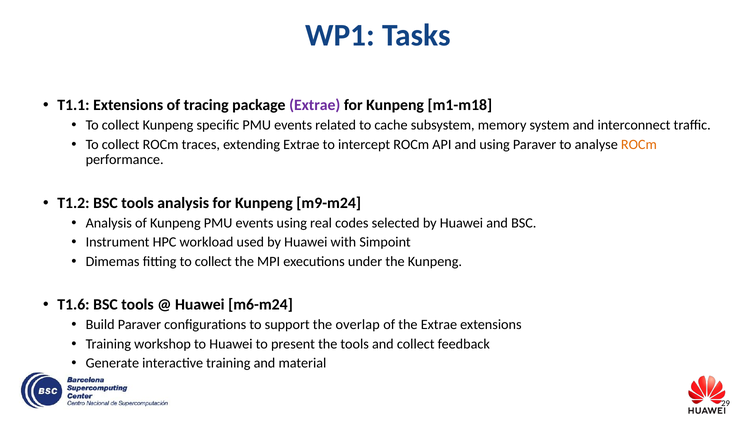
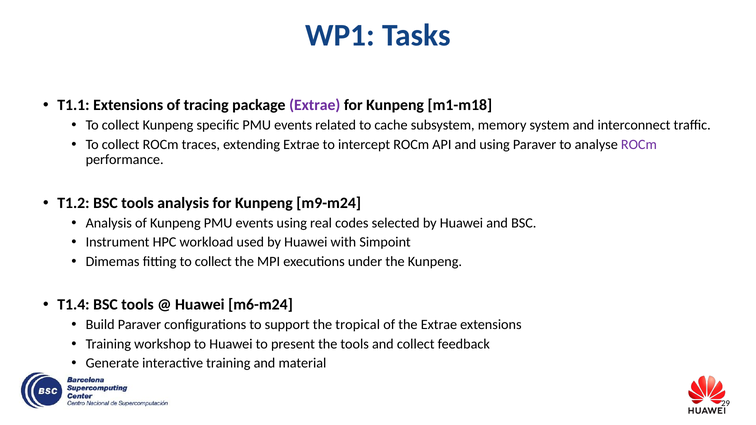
ROCm colour: orange -> purple (639, 145)
T1.6: T1.6 -> T1.4 (73, 305)
overlap: overlap -> tropical (358, 325)
